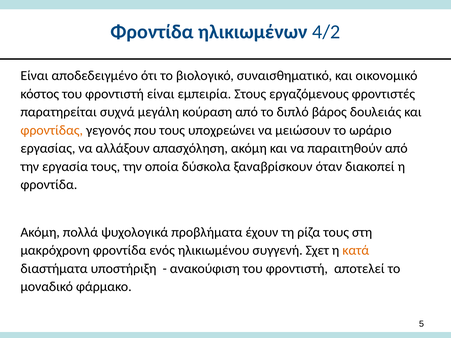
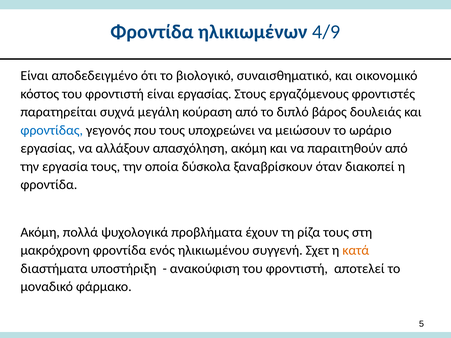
4/2: 4/2 -> 4/9 (326, 32)
είναι εμπειρία: εμπειρία -> εργασίας (204, 94)
φροντίδας colour: orange -> blue (52, 130)
